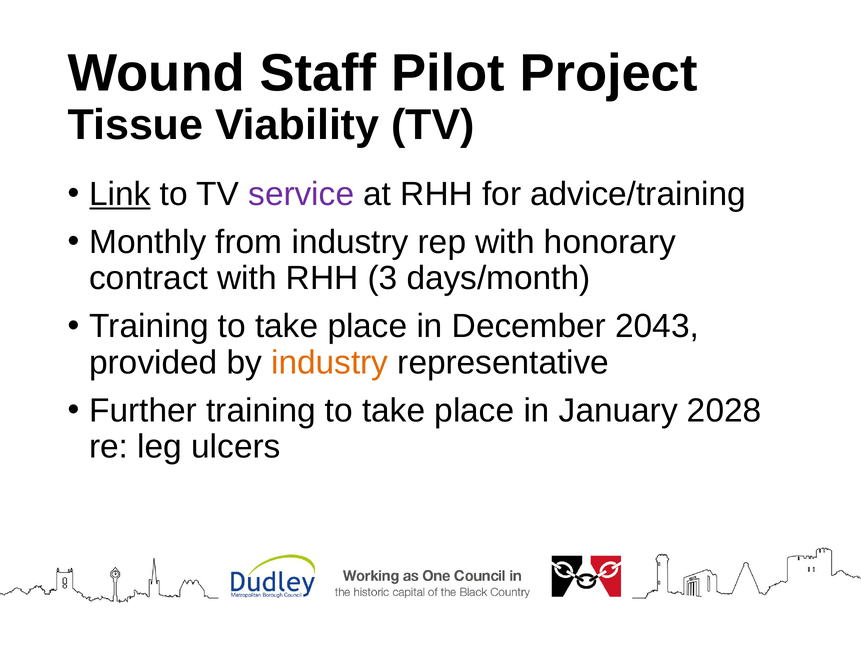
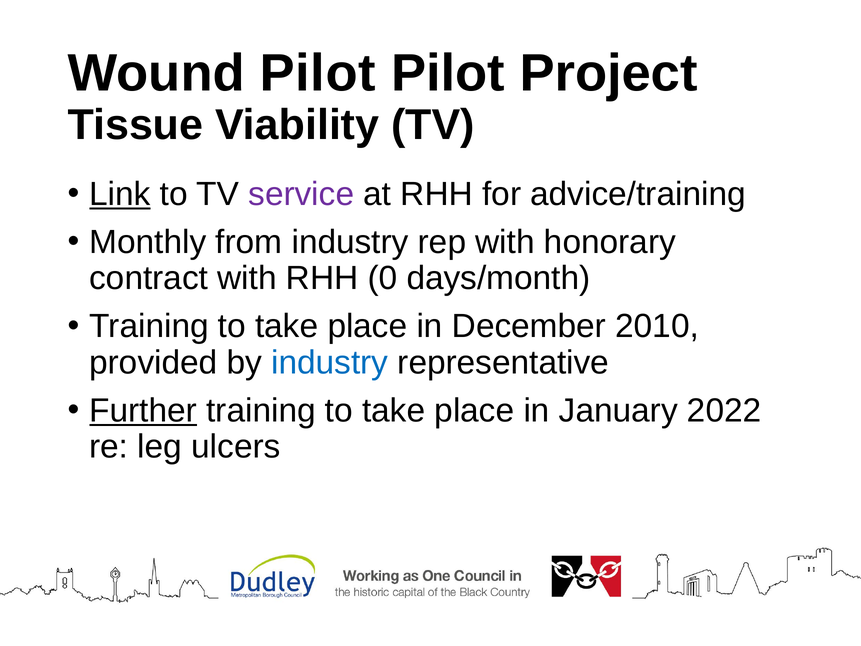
Wound Staff: Staff -> Pilot (318, 73)
3: 3 -> 0 (383, 278)
2043: 2043 -> 2010 (657, 326)
industry colour: orange -> blue (330, 362)
Further underline: none -> present (143, 410)
2028: 2028 -> 2022 (724, 410)
